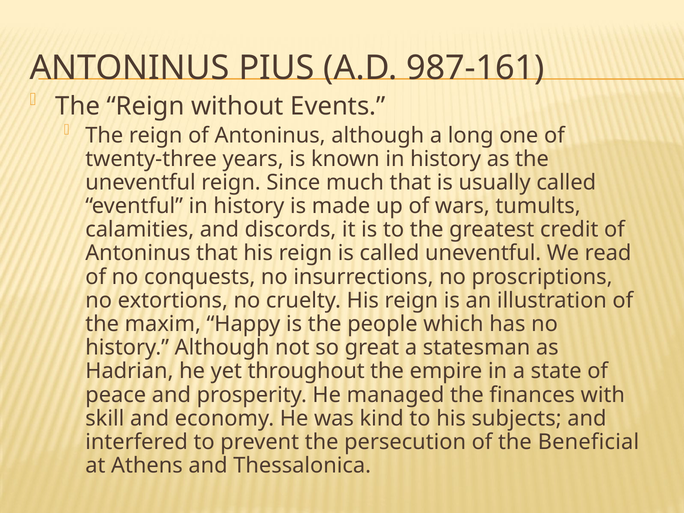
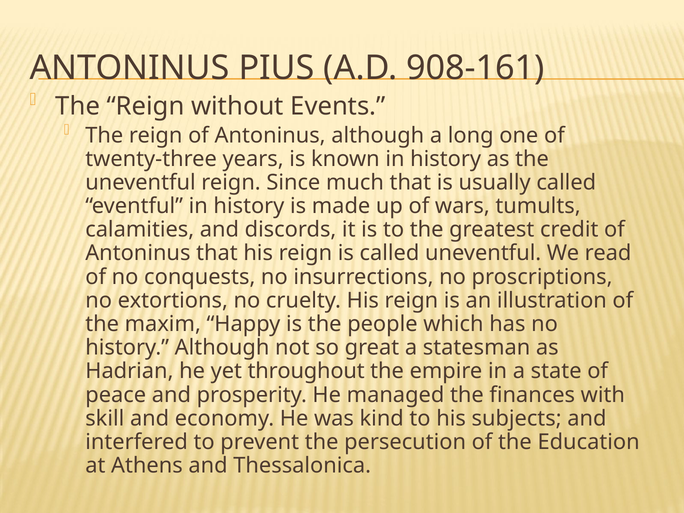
987-161: 987-161 -> 908-161 (476, 68)
Beneficial: Beneficial -> Education (589, 442)
